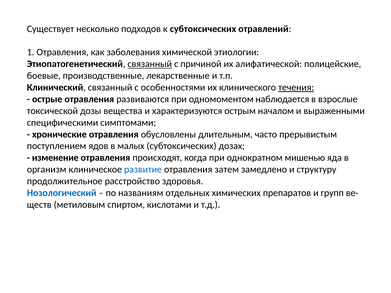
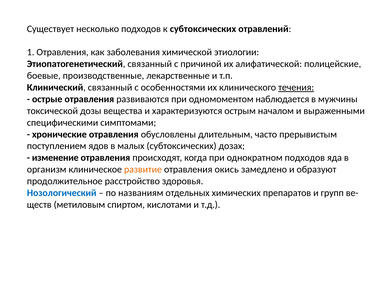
связанный underline: present -> none (150, 64)
взрослые: взрослые -> мужчины (338, 99)
однократном мишенью: мишенью -> подходов (305, 158)
развитие colour: blue -> orange (143, 170)
затем: затем -> окись (227, 170)
структуру: структуру -> образуют (317, 170)
